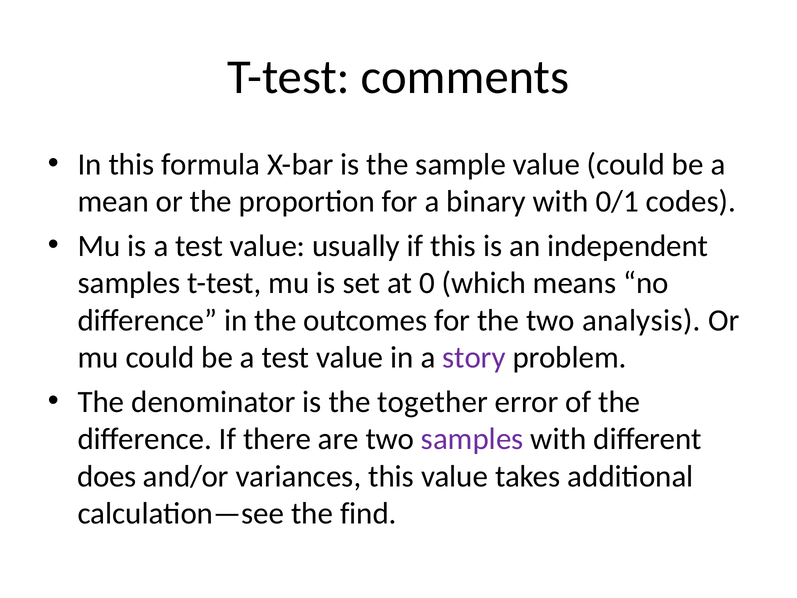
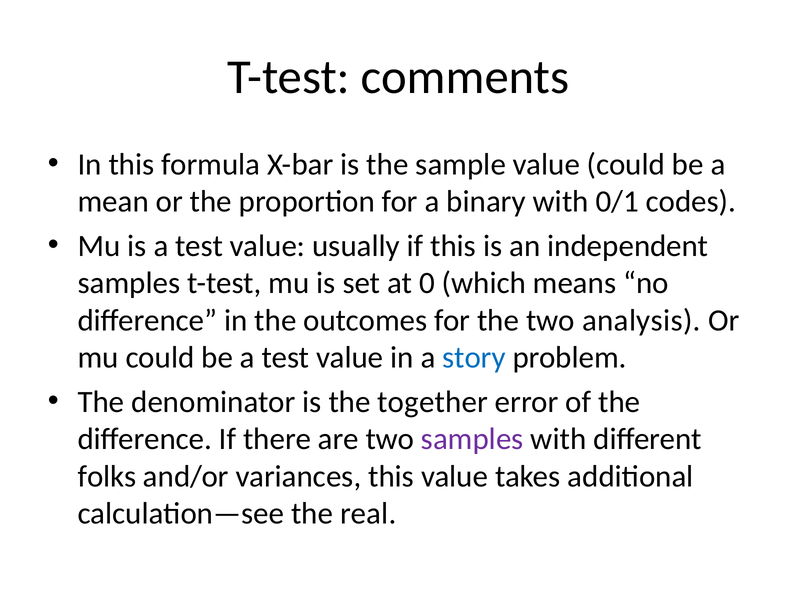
story colour: purple -> blue (474, 357)
does: does -> folks (107, 476)
find: find -> real (368, 513)
